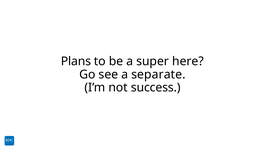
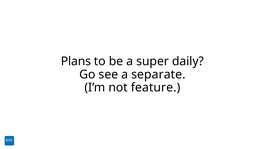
here: here -> daily (188, 61)
success: success -> feature (156, 88)
